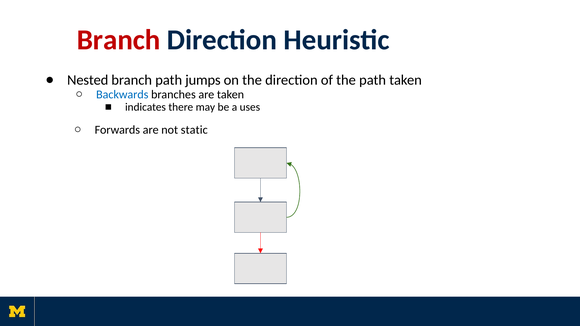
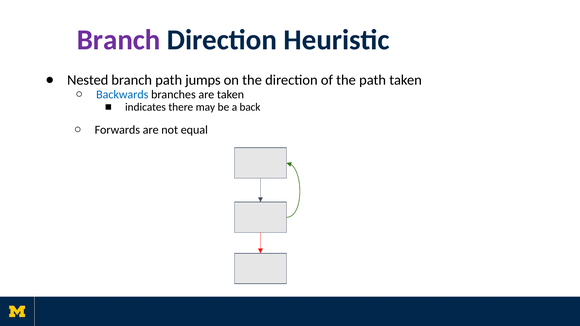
Branch colour: red -> purple (119, 40)
uses: uses -> back (250, 107)
static: static -> equal (194, 130)
